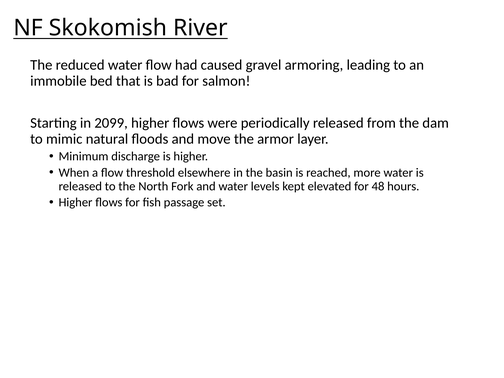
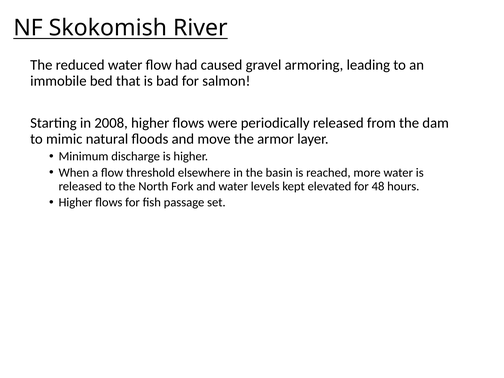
2099: 2099 -> 2008 (111, 123)
